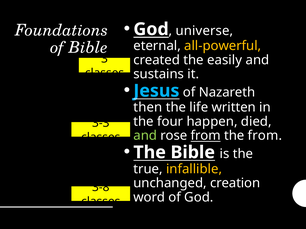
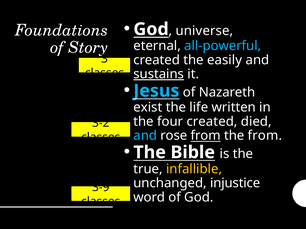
of Bible: Bible -> Story (88, 48)
all-powerful colour: yellow -> light blue (223, 46)
sustains underline: none -> present (159, 74)
then: then -> exist (148, 108)
four happen: happen -> created (212, 122)
3-3: 3-3 -> 3-2 (101, 123)
and colour: light green -> light blue (145, 136)
creation: creation -> injustice (235, 183)
3-8: 3-8 -> 3-9 (101, 188)
